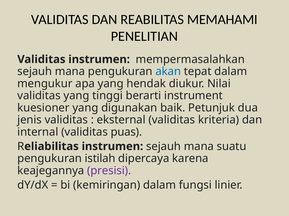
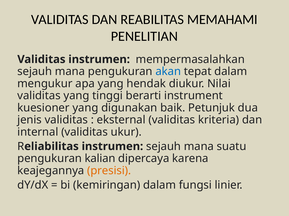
puas: puas -> ukur (126, 132)
istilah: istilah -> kalian (100, 159)
presisi colour: purple -> orange (109, 171)
